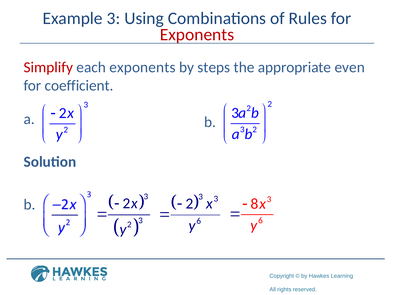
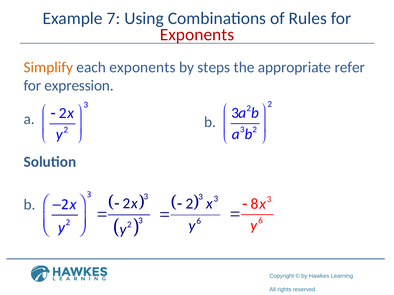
Example 3: 3 -> 7 (113, 18)
Simplify colour: red -> orange (48, 67)
even: even -> refer (350, 67)
coefficient: coefficient -> expression (79, 86)
